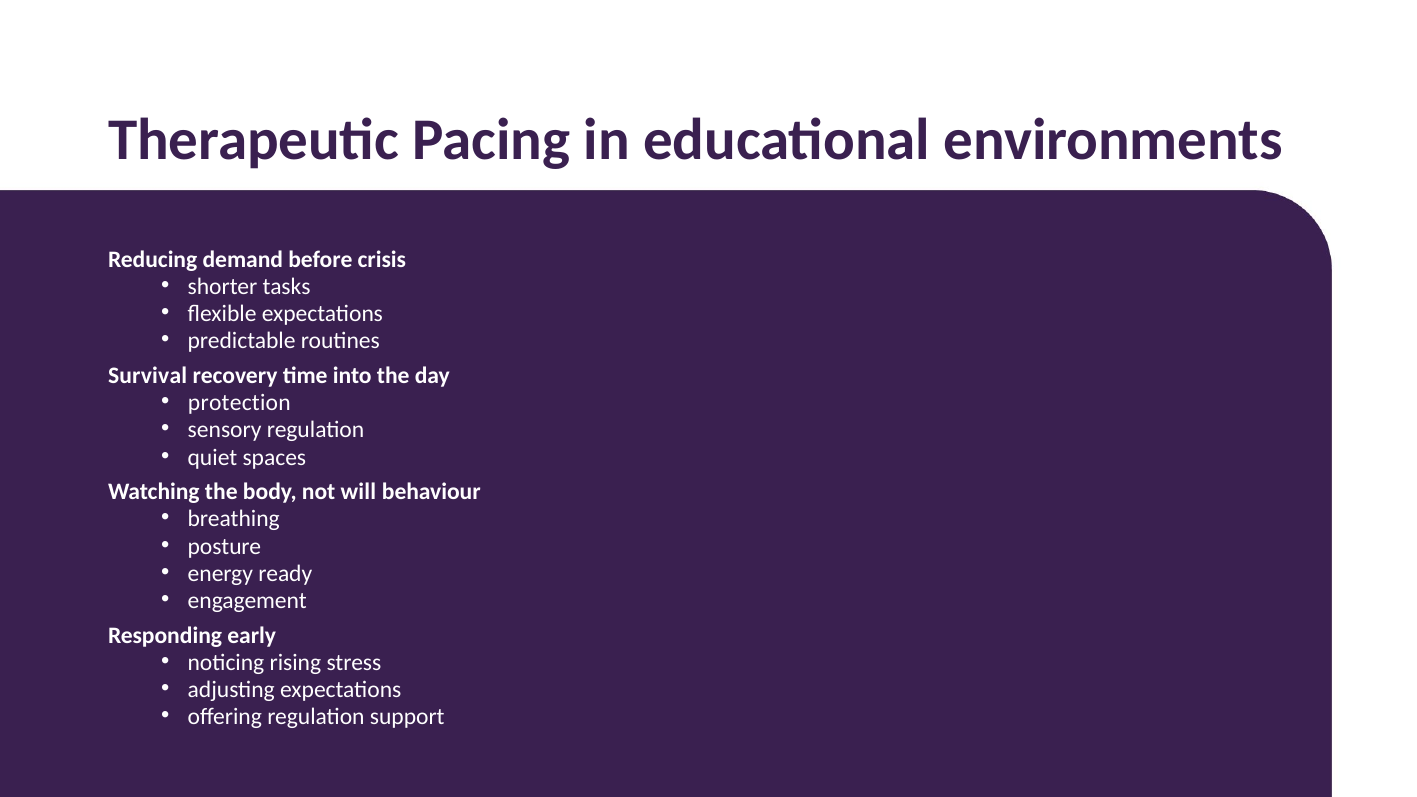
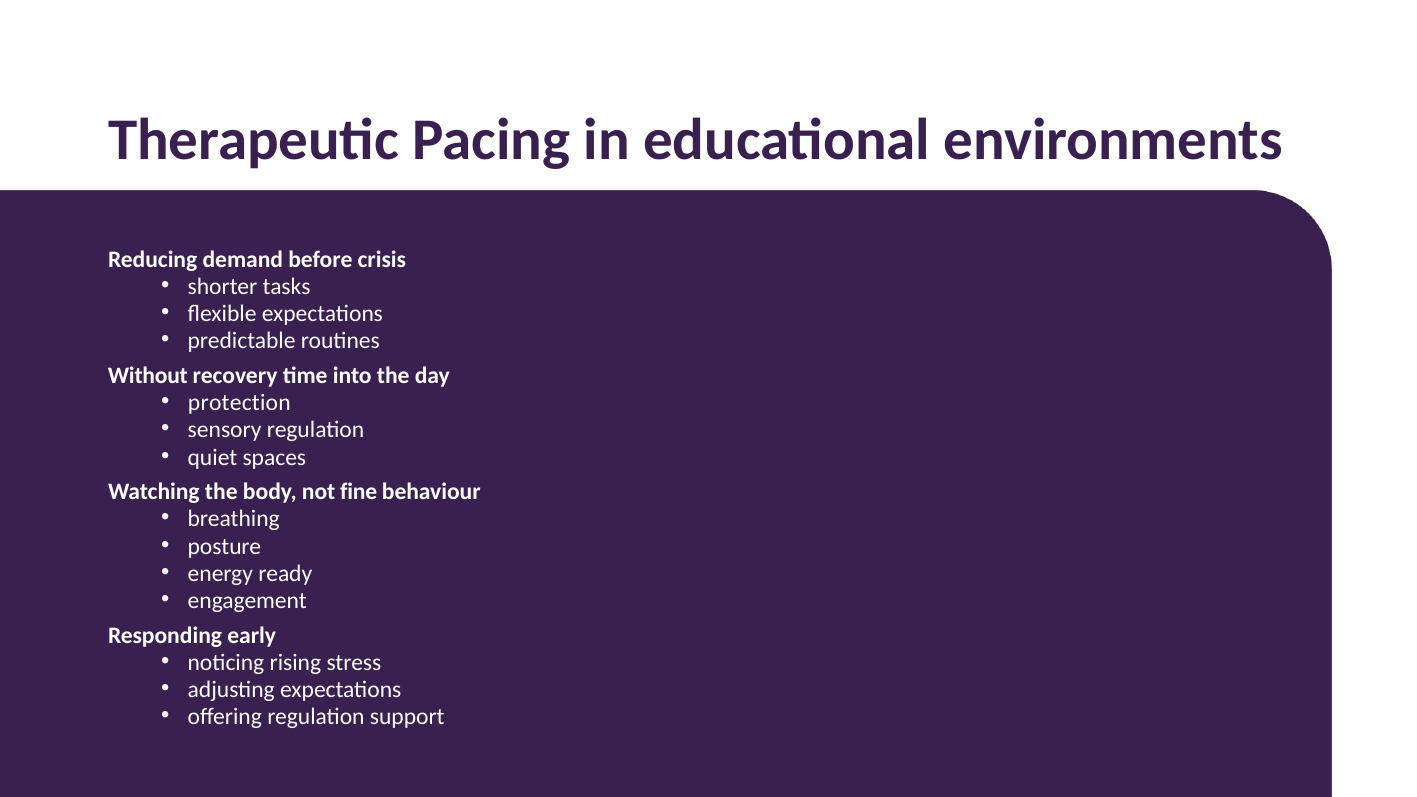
Survival: Survival -> Without (148, 376)
will: will -> fine (359, 492)
